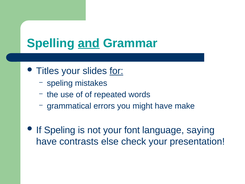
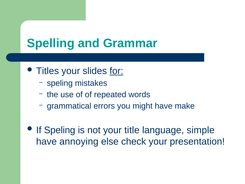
and underline: present -> none (89, 43)
font: font -> title (132, 130)
saying: saying -> simple (201, 130)
contrasts: contrasts -> annoying (79, 141)
